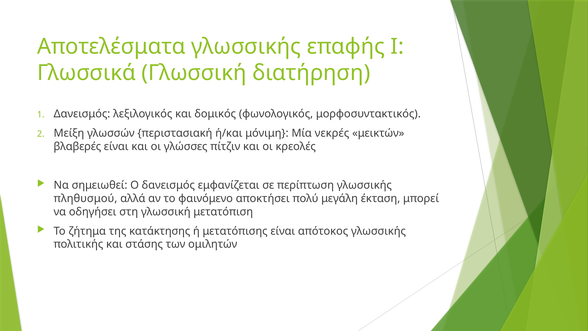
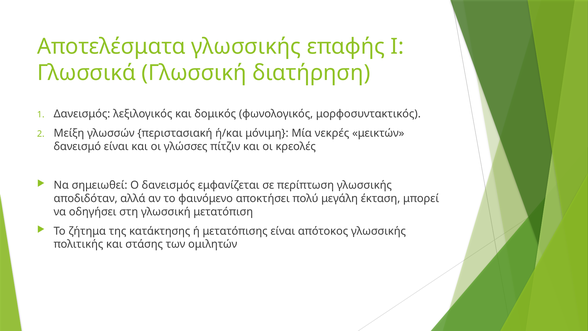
βλαβερές: βλαβερές -> δανεισμό (77, 146)
πληθυσμού: πληθυσμού -> αποδιδόταν (86, 198)
